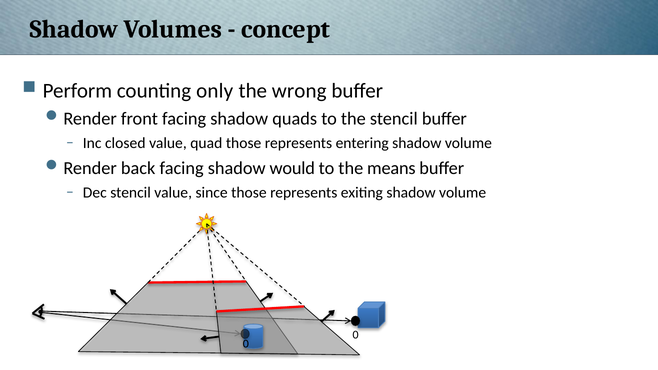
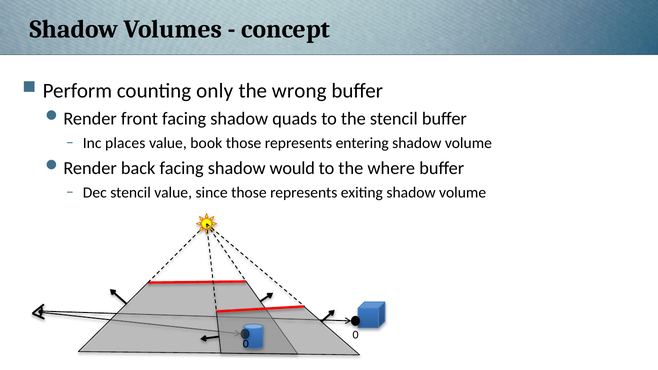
closed: closed -> places (125, 143)
quad: quad -> book (206, 143)
means: means -> where (391, 168)
